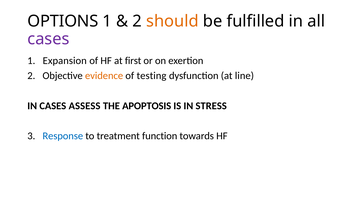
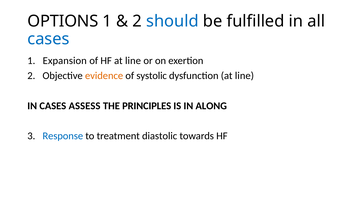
should colour: orange -> blue (172, 21)
cases colour: purple -> blue (48, 39)
HF at first: first -> line (133, 61)
testing: testing -> systolic (152, 76)
APOPTOSIS: APOPTOSIS -> PRINCIPLES (147, 106)
STRESS: STRESS -> ALONG (211, 106)
function: function -> diastolic (160, 136)
